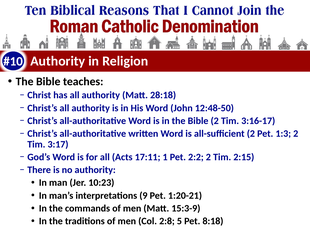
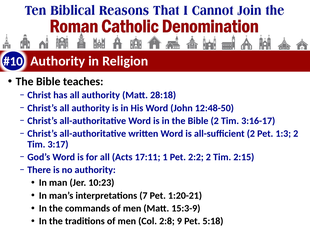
9: 9 -> 7 (143, 196)
5: 5 -> 9 (179, 222)
8:18: 8:18 -> 5:18 (213, 222)
